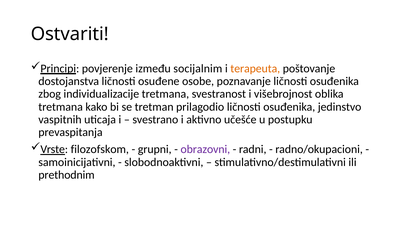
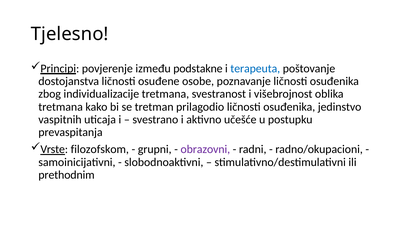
Ostvariti: Ostvariti -> Tjelesno (70, 34)
socijalnim: socijalnim -> podstakne (198, 68)
terapeuta colour: orange -> blue (255, 68)
